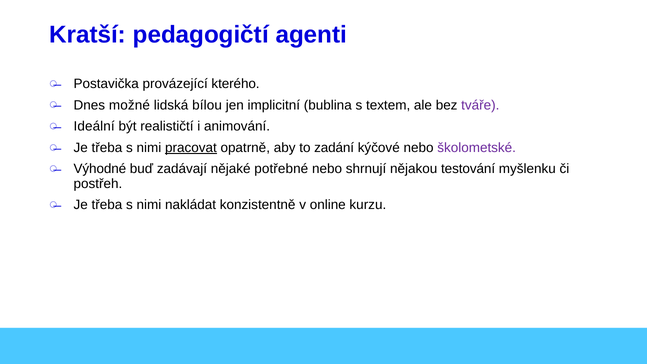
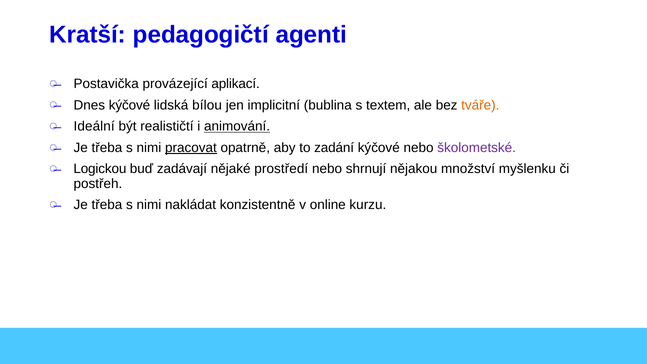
kterého: kterého -> aplikací (236, 84)
Dnes možné: možné -> kýčové (130, 105)
tváře colour: purple -> orange (480, 105)
animování underline: none -> present (237, 126)
Výhodné: Výhodné -> Logickou (100, 169)
potřebné: potřebné -> prostředí (281, 169)
testování: testování -> množství (468, 169)
